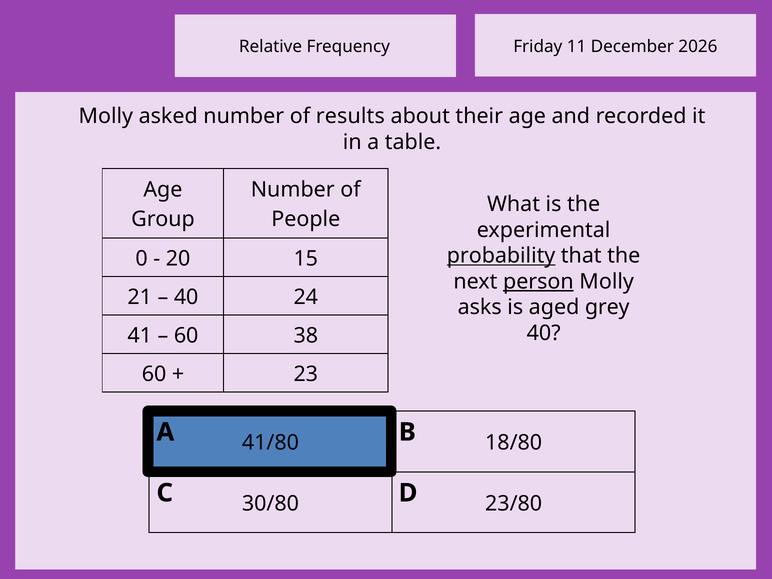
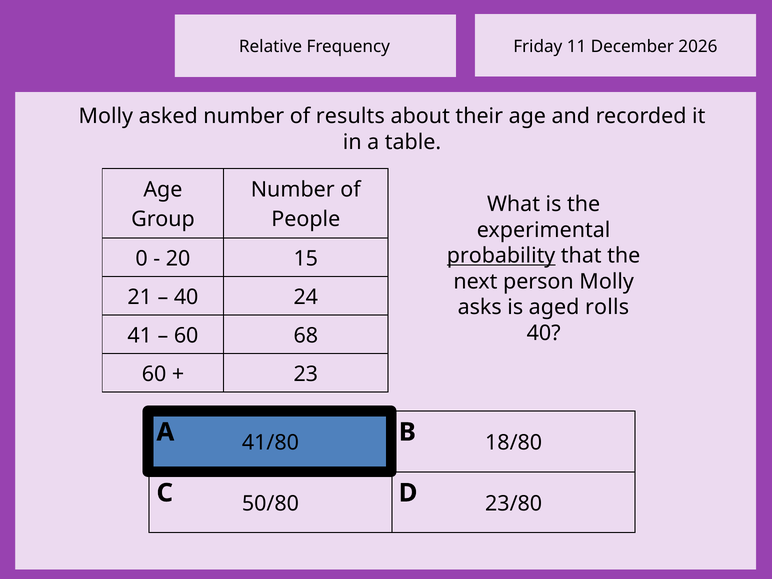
person underline: present -> none (538, 282)
grey: grey -> rolls (607, 307)
38: 38 -> 68 (306, 336)
30/80: 30/80 -> 50/80 (270, 504)
